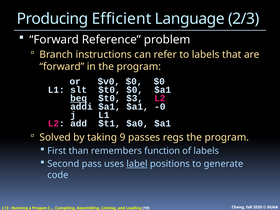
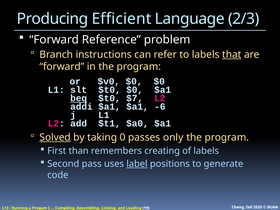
that underline: none -> present (232, 55)
$3: $3 -> $7 (135, 98)
-0: -0 -> -6 (160, 107)
Solved underline: none -> present (55, 137)
9: 9 -> 0 (123, 137)
regs: regs -> only (173, 137)
function: function -> creating (162, 151)
